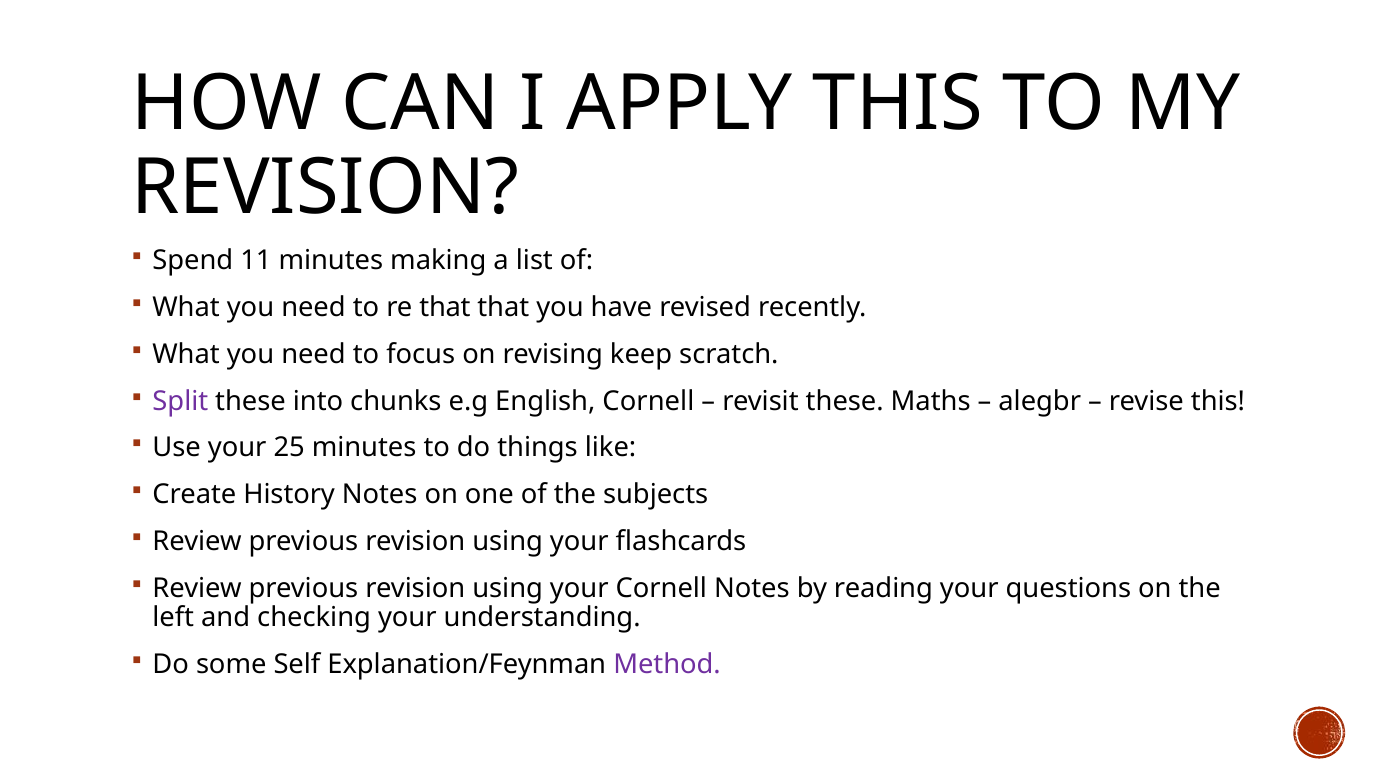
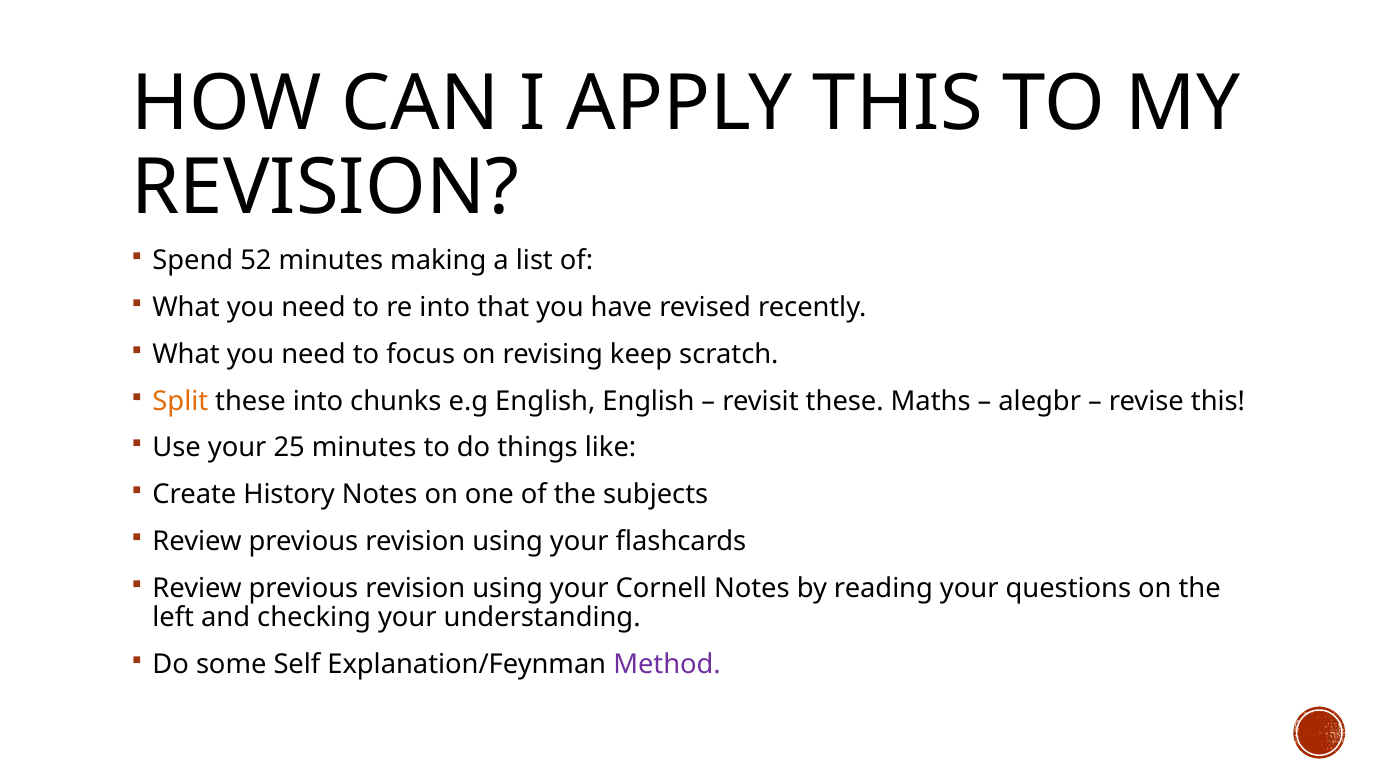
11: 11 -> 52 (256, 260)
re that: that -> into (445, 307)
Split colour: purple -> orange (180, 401)
English Cornell: Cornell -> English (649, 401)
